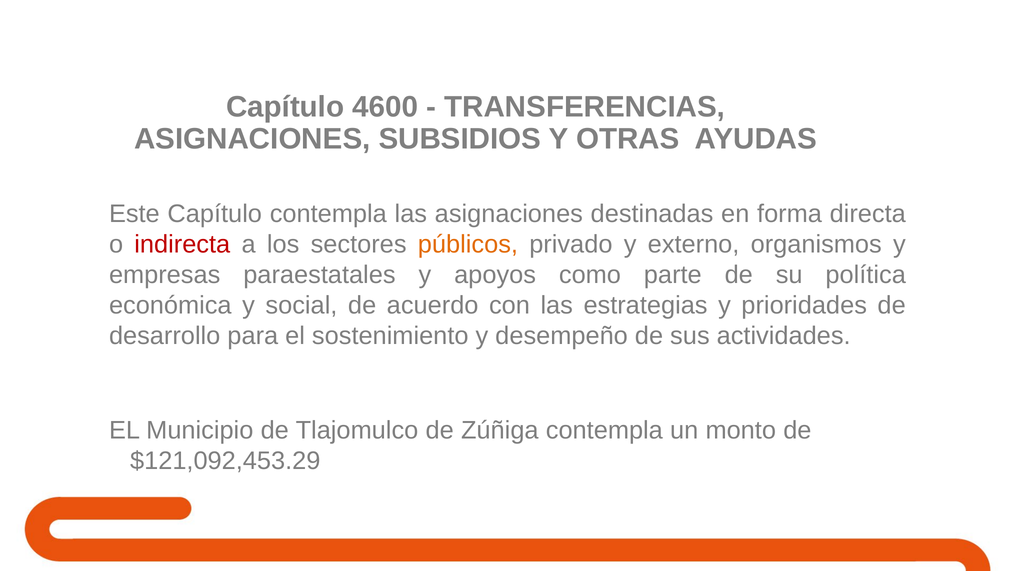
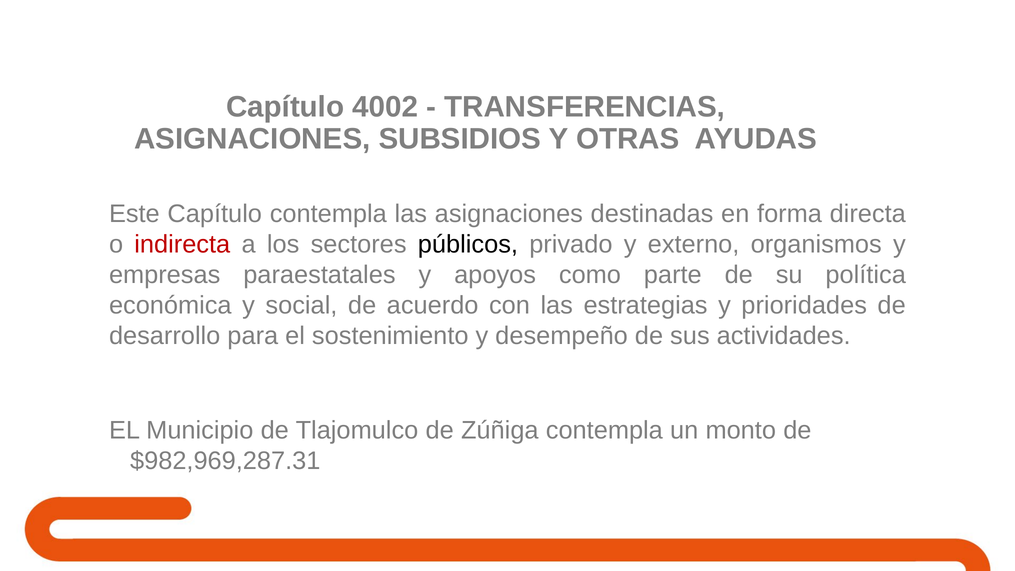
4600: 4600 -> 4002 (385, 107)
públicos colour: orange -> black (468, 245)
$121,092,453.29: $121,092,453.29 -> $982,969,287.31 (225, 461)
